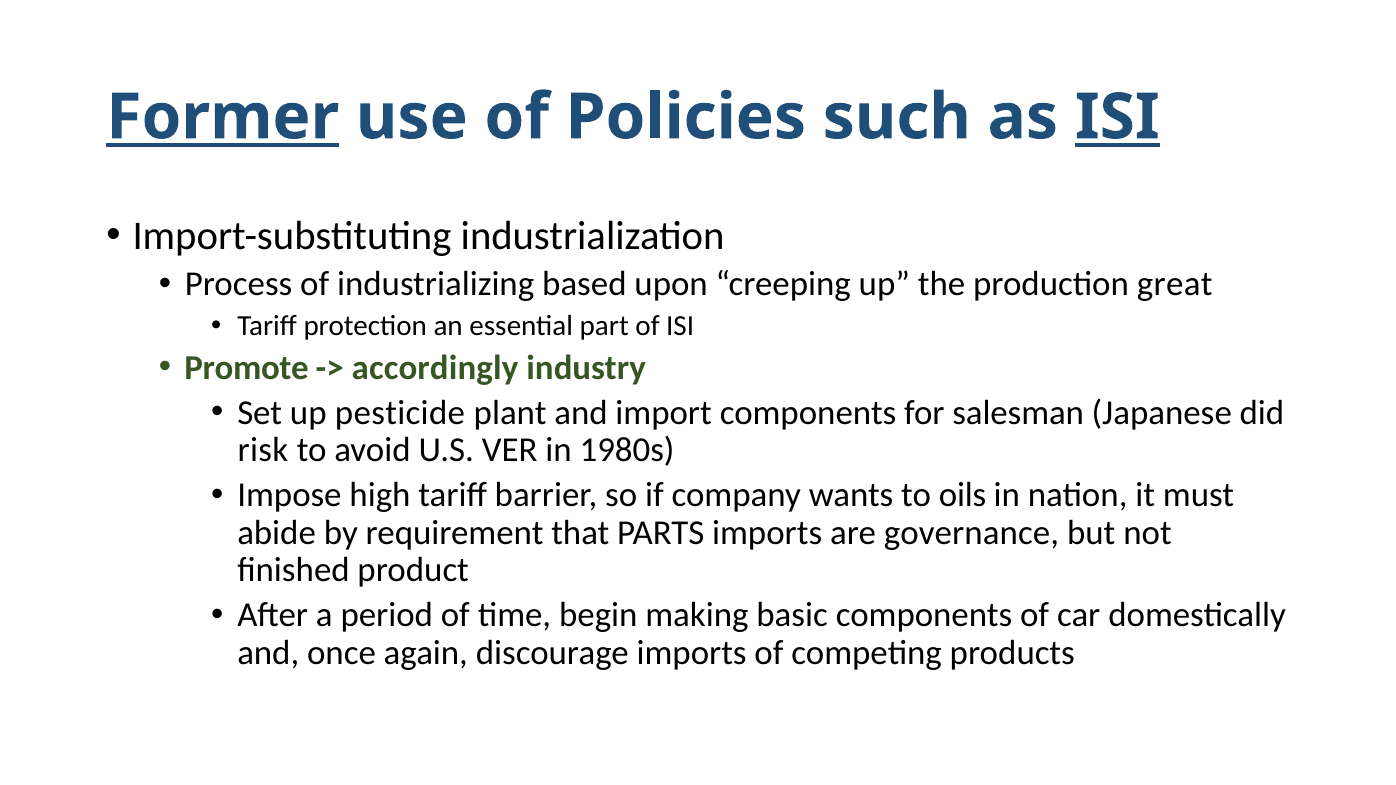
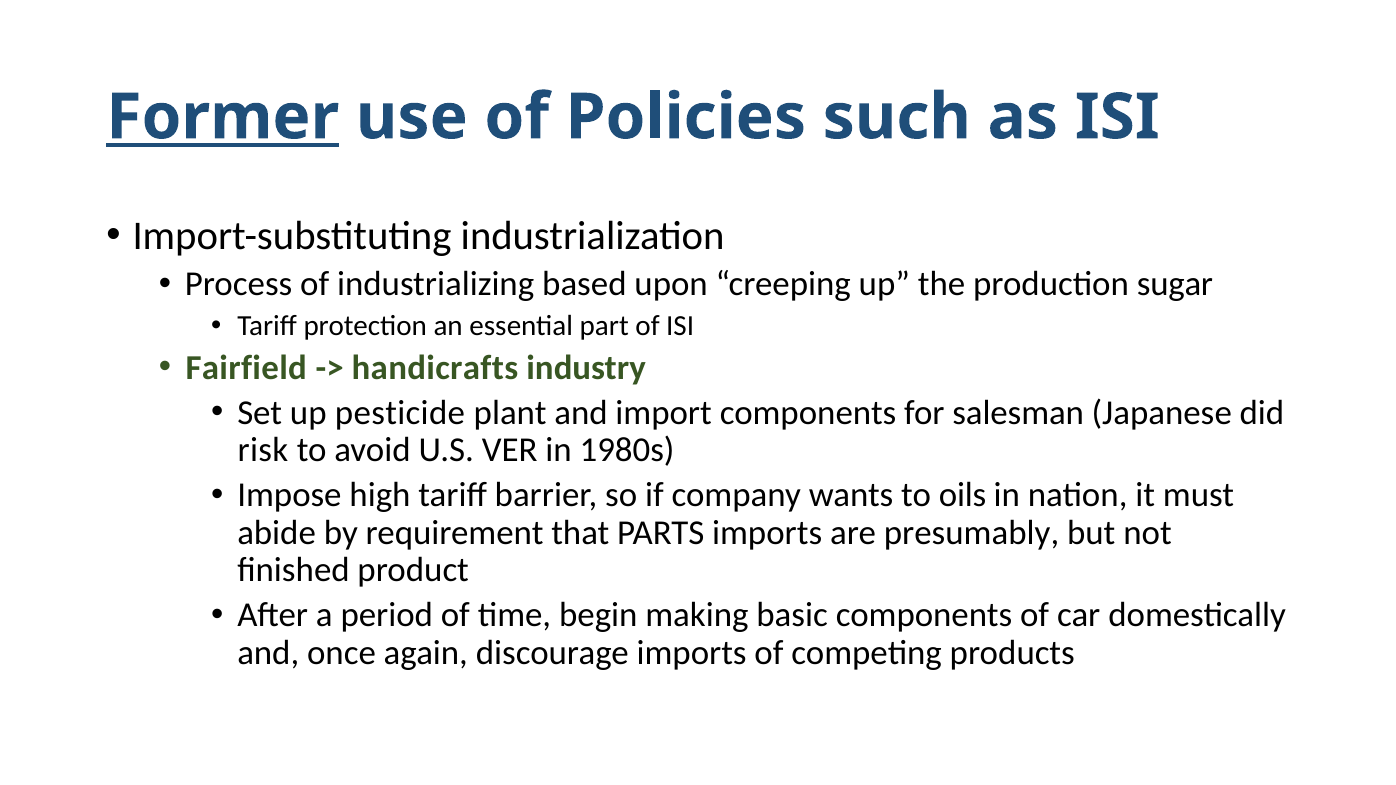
ISI underline: present -> none (1117, 117)
great: great -> sugar (1175, 284)
Promote: Promote -> Fairfield (246, 368)
accordingly: accordingly -> handicrafts (435, 368)
governance: governance -> presumably (972, 533)
